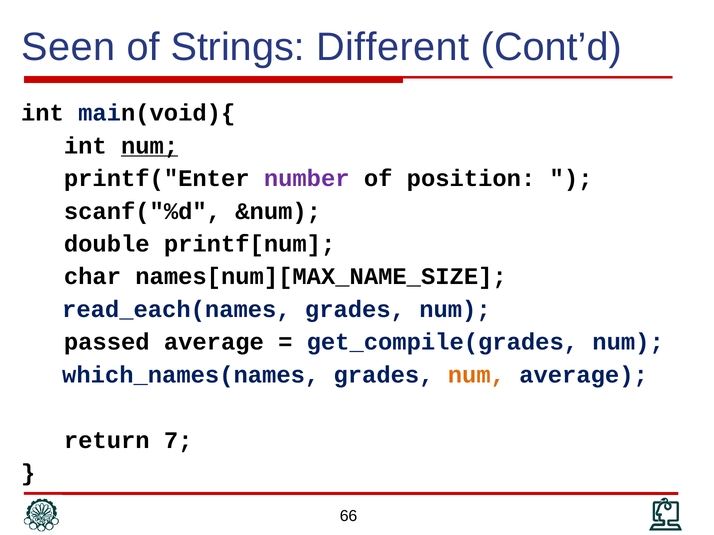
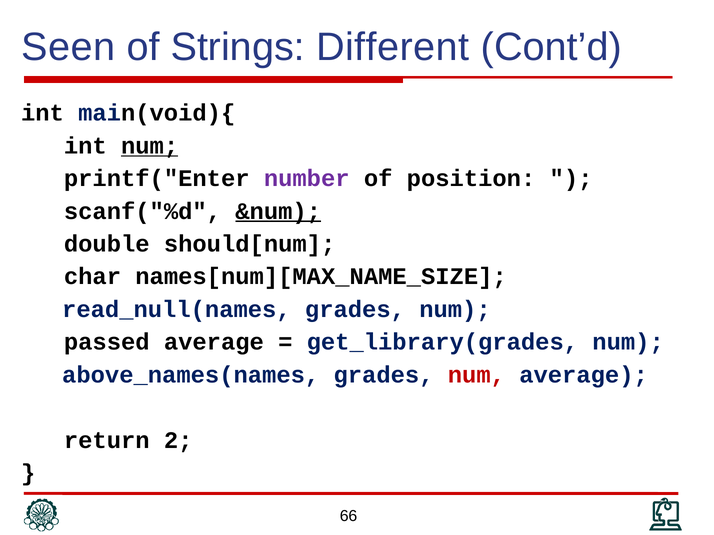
&num underline: none -> present (278, 211)
printf[num: printf[num -> should[num (250, 244)
read_each(names: read_each(names -> read_null(names (176, 310)
get_compile(grades: get_compile(grades -> get_library(grades (442, 342)
which_names(names: which_names(names -> above_names(names (191, 375)
num colour: orange -> red (476, 375)
7: 7 -> 2 (178, 441)
